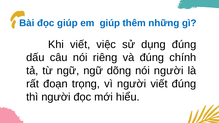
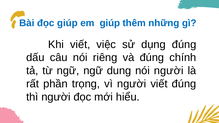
dõng: dõng -> dung (119, 71)
đoạn: đoạn -> phần (55, 84)
